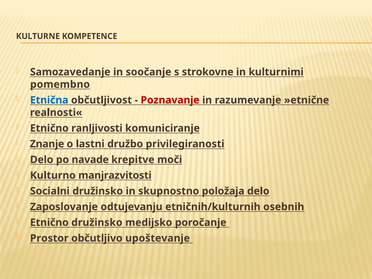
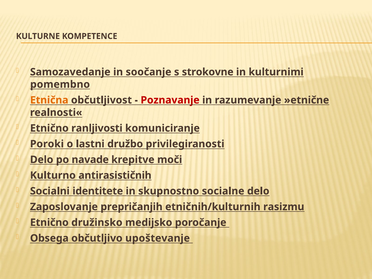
Etnična colour: blue -> orange (49, 100)
Znanje: Znanje -> Poroki (47, 144)
manjrazvitosti: manjrazvitosti -> antirasističnih (115, 175)
Socialni družinsko: družinsko -> identitete (98, 191)
položaja: položaja -> socialne (223, 191)
odtujevanju: odtujevanju -> prepričanjih (132, 207)
osebnih: osebnih -> rasizmu (284, 207)
Prostor: Prostor -> Obsega (49, 238)
